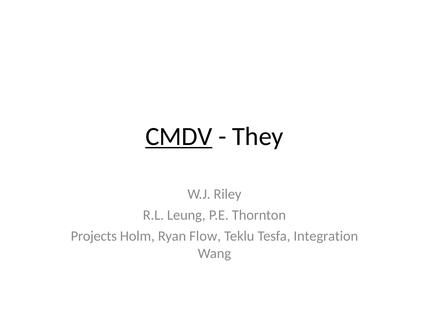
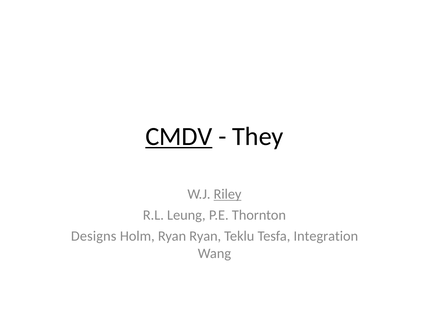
Riley underline: none -> present (228, 194)
Projects: Projects -> Designs (94, 236)
Ryan Flow: Flow -> Ryan (205, 236)
